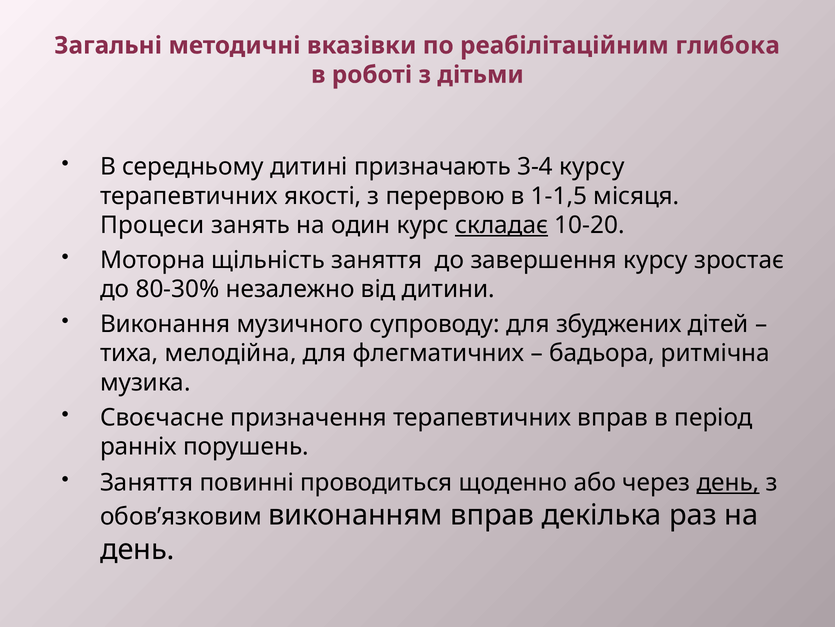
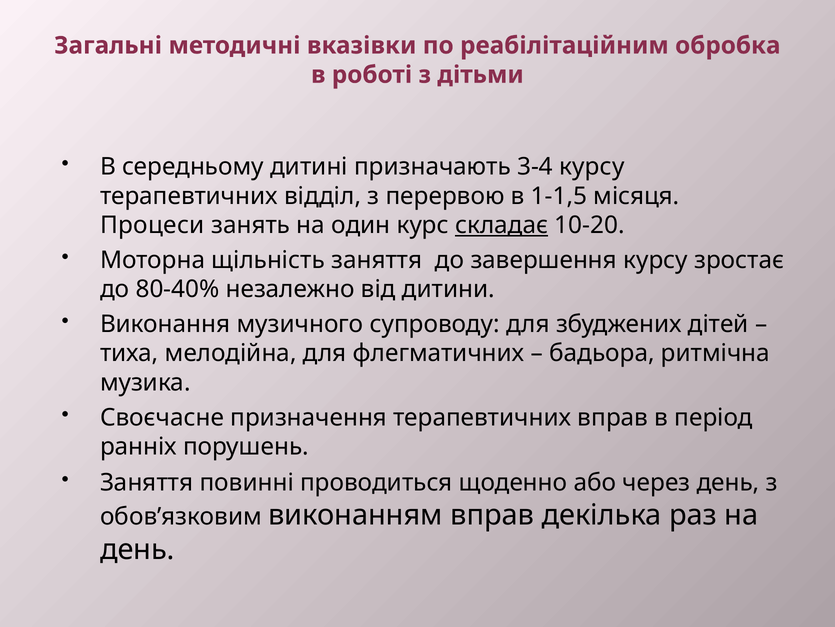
глибока: глибока -> обробка (728, 45)
якості: якості -> відділ (323, 196)
80-30%: 80-30% -> 80-40% (177, 289)
день underline: present -> none (728, 482)
